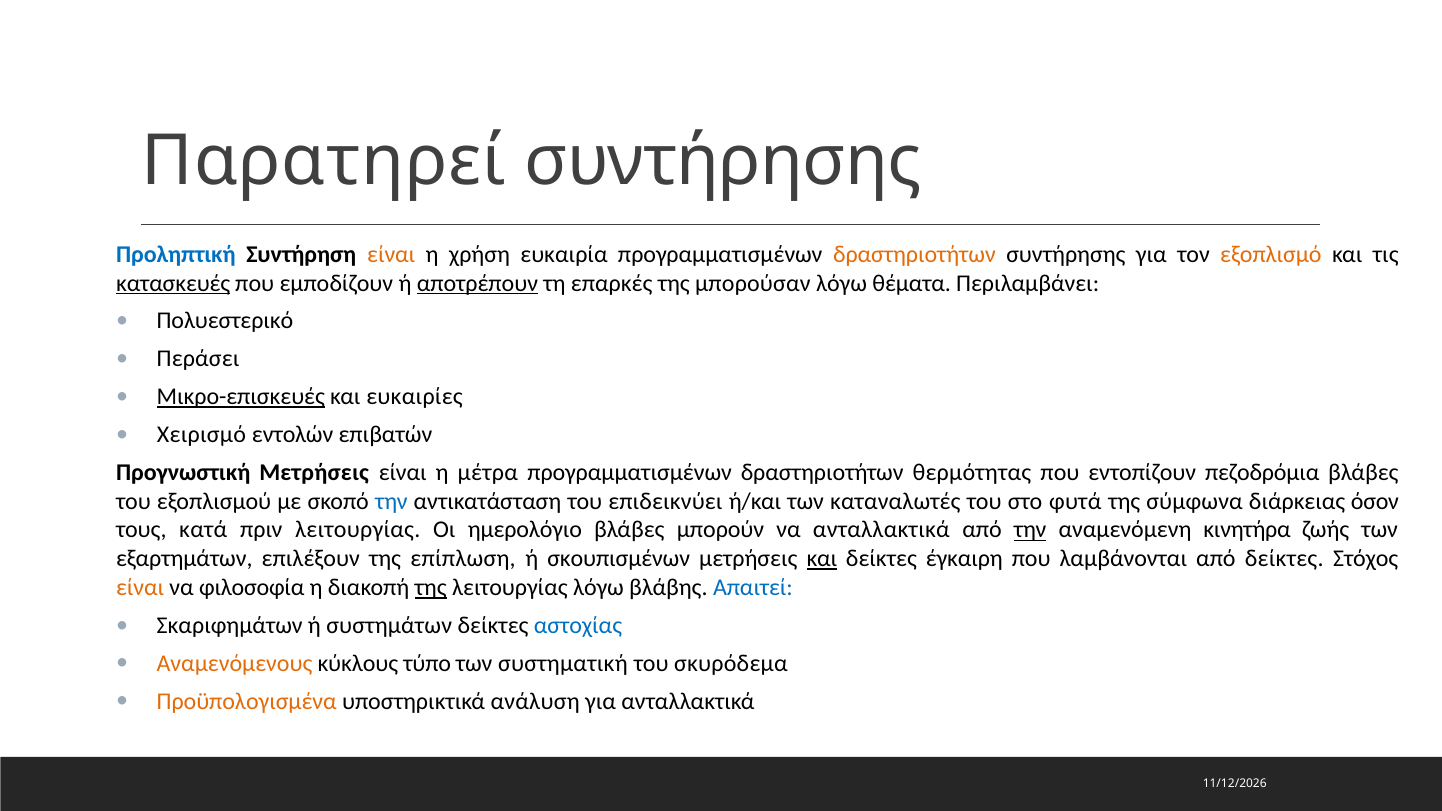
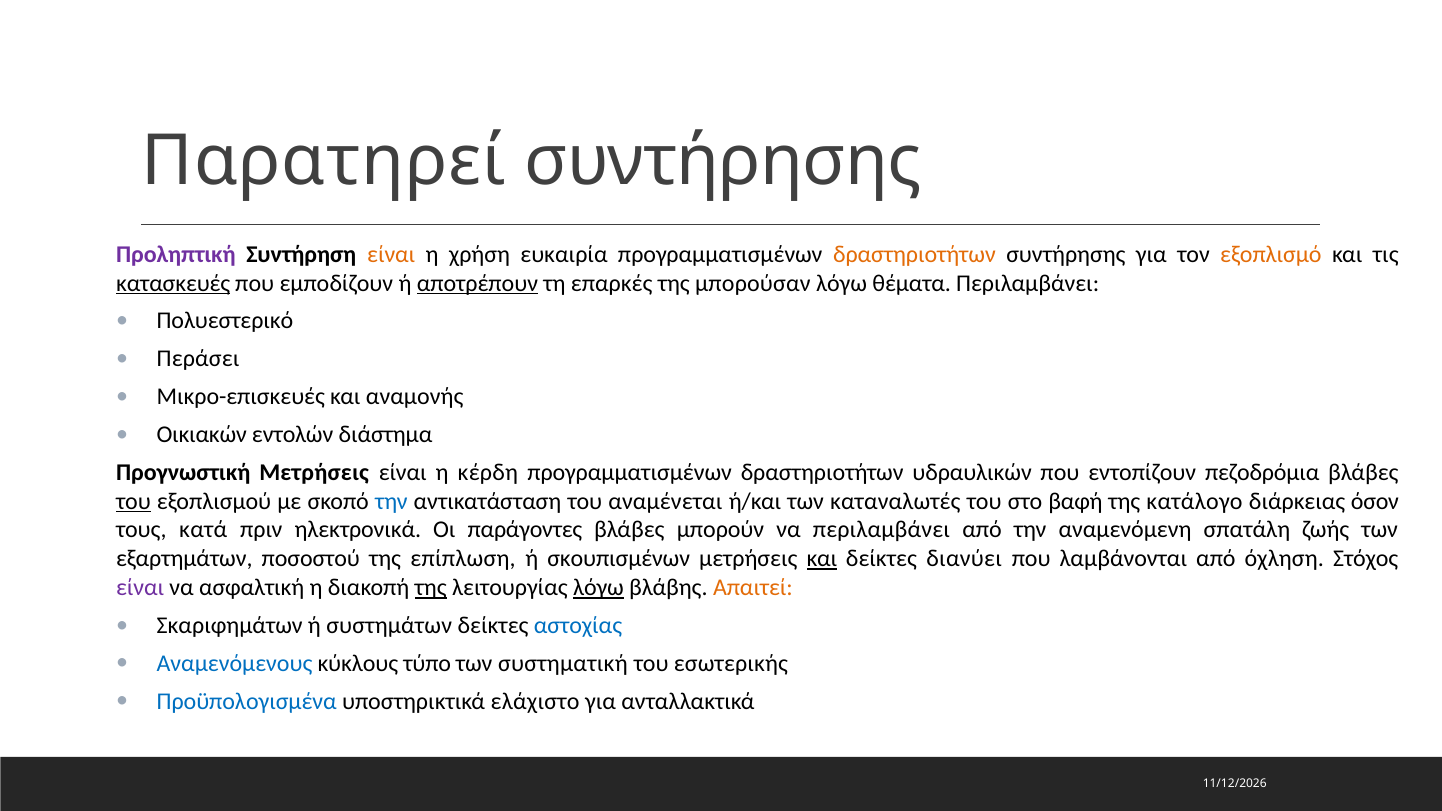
Προληπτική colour: blue -> purple (176, 254)
Μικρο-επισκευές underline: present -> none (241, 397)
ευκαιρίες: ευκαιρίες -> αναμονής (415, 397)
Χειρισμό: Χειρισμό -> Οικιακών (202, 435)
επιβατών: επιβατών -> διάστημα (385, 435)
μέτρα: μέτρα -> κέρδη (488, 472)
θερμότητας: θερμότητας -> υδραυλικών (972, 472)
του underline: none -> present (133, 501)
επιδεικνύει: επιδεικνύει -> αναμένεται (665, 501)
φυτά: φυτά -> βαφή (1075, 501)
σύμφωνα: σύμφωνα -> κατάλογο (1195, 501)
πριν λειτουργίας: λειτουργίας -> ηλεκτρονικά (358, 530)
ημερολόγιο: ημερολόγιο -> παράγοντες (525, 530)
να ανταλλακτικά: ανταλλακτικά -> περιλαμβάνει (881, 530)
την underline: present -> none (1030, 530)
κινητήρα: κινητήρα -> σπατάλη (1247, 530)
επιλέξουν: επιλέξουν -> ποσοστού (311, 559)
έγκαιρη: έγκαιρη -> διανύει (964, 559)
από δείκτες: δείκτες -> όχληση (1284, 559)
είναι colour: orange -> purple (140, 588)
φιλοσοφία: φιλοσοφία -> ασφαλτική (252, 588)
λόγω underline: none -> present (598, 588)
Απαιτεί colour: blue -> orange (753, 588)
Αναμενόμενους colour: orange -> blue (235, 663)
σκυρόδεμα: σκυρόδεμα -> εσωτερικής (731, 663)
Προϋπολογισμένα colour: orange -> blue (247, 701)
ανάλυση: ανάλυση -> ελάχιστο (535, 701)
